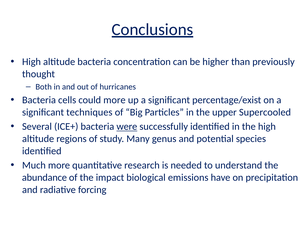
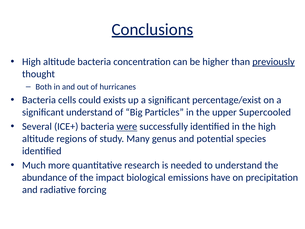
previously underline: none -> present (274, 62)
could more: more -> exists (115, 100)
significant techniques: techniques -> understand (89, 112)
